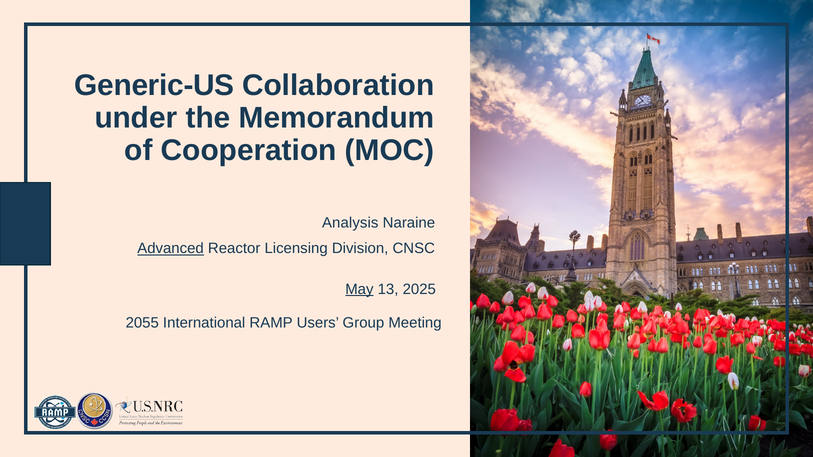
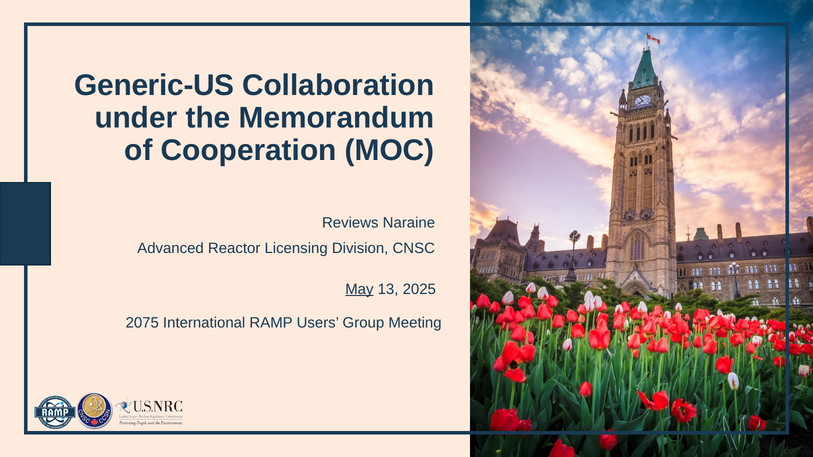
Analysis: Analysis -> Reviews (350, 223)
Advanced underline: present -> none (171, 249)
2055: 2055 -> 2075 (142, 323)
